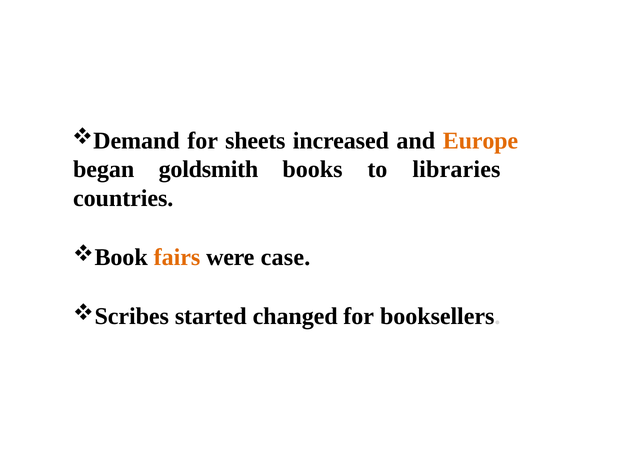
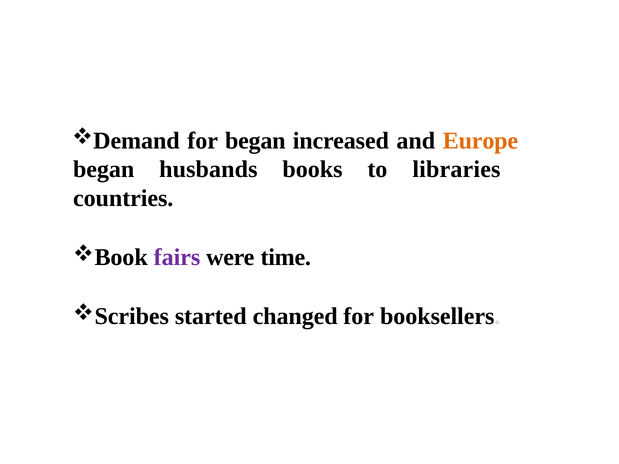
for sheets: sheets -> began (255, 141)
goldsmith: goldsmith -> husbands (208, 170)
fairs colour: orange -> purple (177, 258)
case: case -> time (286, 258)
